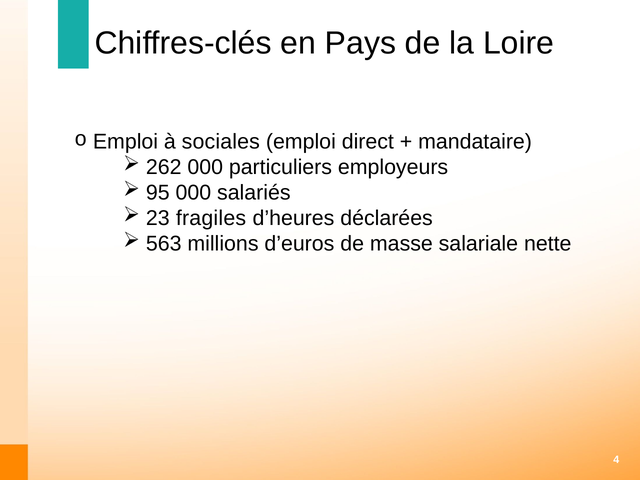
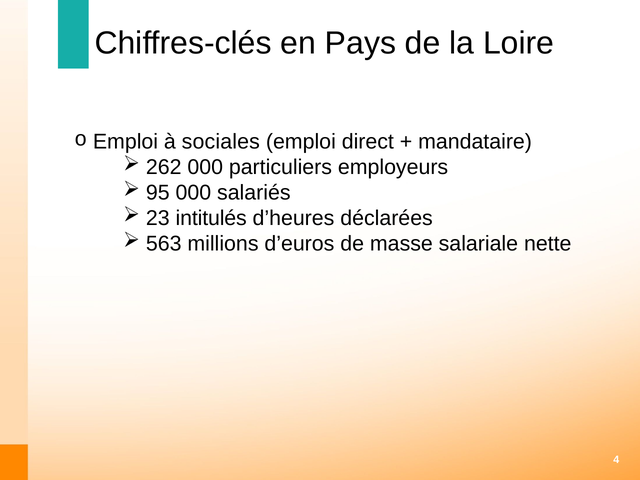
fragiles: fragiles -> intitulés (211, 218)
